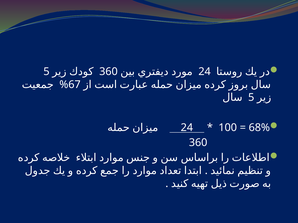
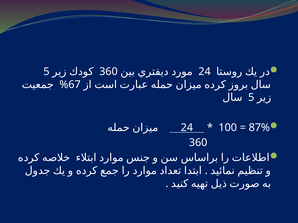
68%: 68% -> 87% (259, 128)
